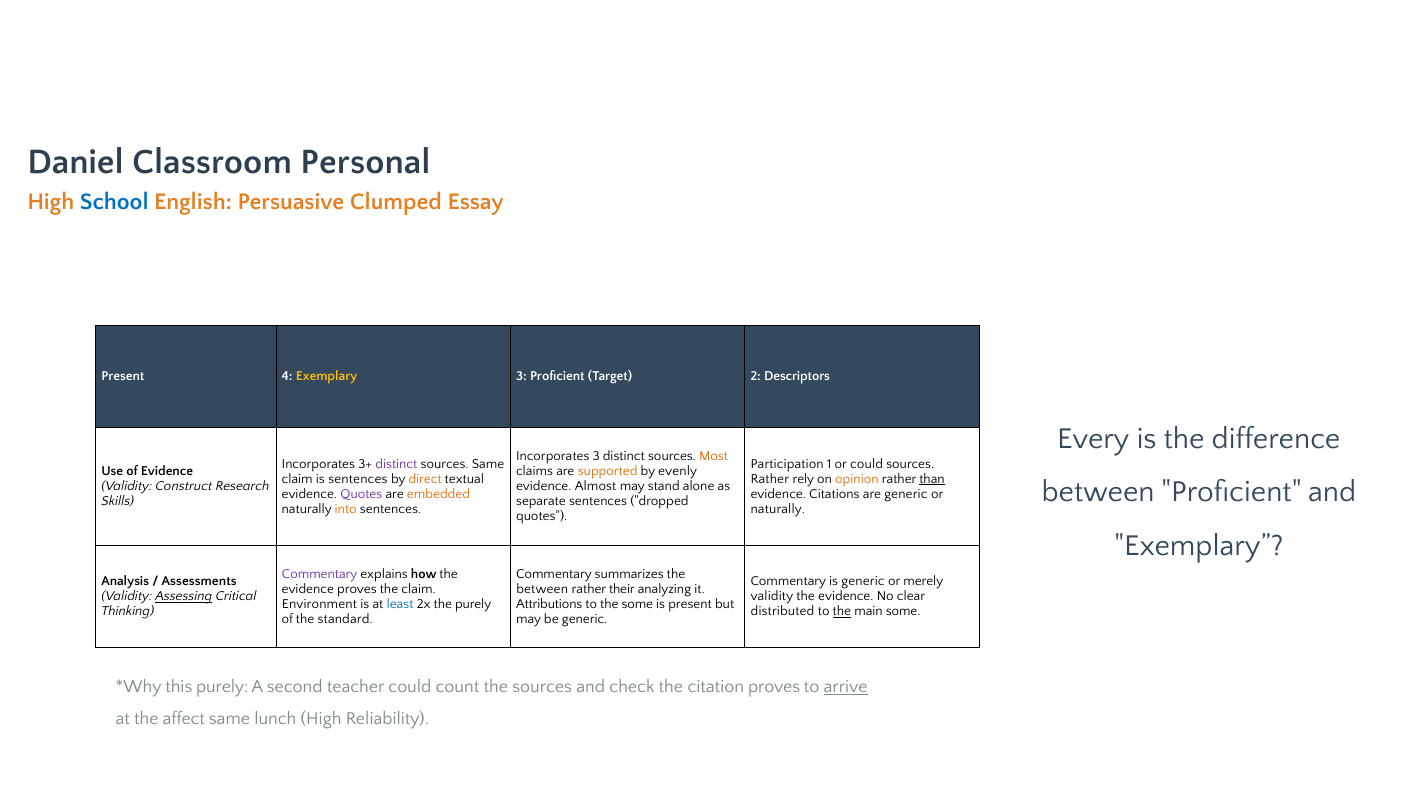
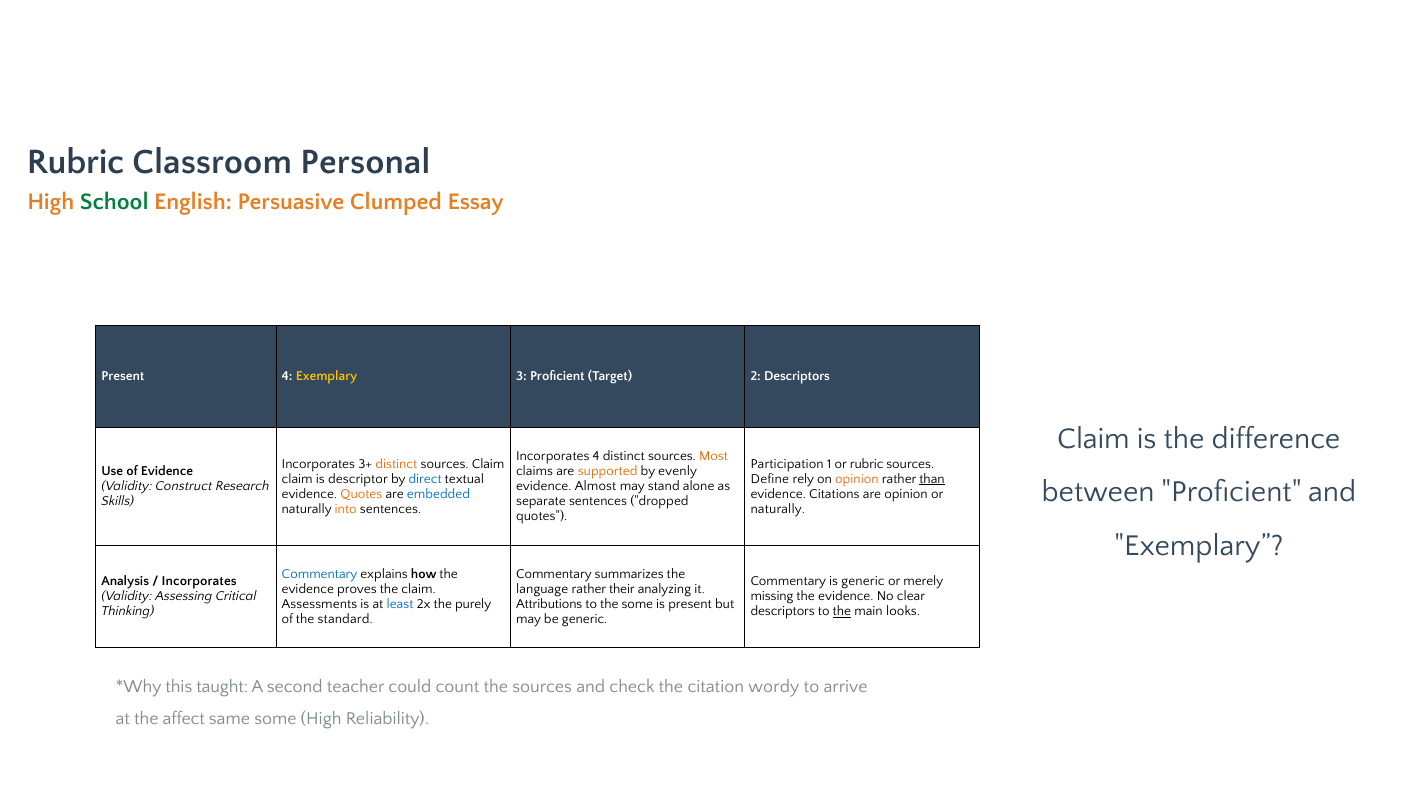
Daniel: Daniel -> Rubric (76, 162)
School colour: blue -> green (114, 202)
Every: Every -> Claim (1093, 439)
Incorporates 3: 3 -> 4 (596, 456)
distinct colour: purple -> orange (396, 464)
sources Same: Same -> Claim (488, 464)
or could: could -> rubric (867, 464)
is sentences: sentences -> descriptor (358, 479)
direct colour: orange -> blue (425, 479)
Rather: Rather -> Define (770, 479)
Quotes colour: purple -> orange (361, 494)
embedded colour: orange -> blue (439, 494)
are generic: generic -> opinion (906, 494)
Commentary colour: purple -> blue (320, 574)
Assessments: Assessments -> Incorporates (199, 581)
between: between -> language (542, 589)
Assessing underline: present -> none (184, 596)
validity: validity -> missing (772, 596)
Environment: Environment -> Assessments (320, 604)
distributed: distributed -> descriptors (783, 611)
main some: some -> looks (903, 611)
this purely: purely -> taught (222, 687)
citation proves: proves -> wordy (774, 687)
arrive underline: present -> none (846, 687)
same lunch: lunch -> some (275, 719)
